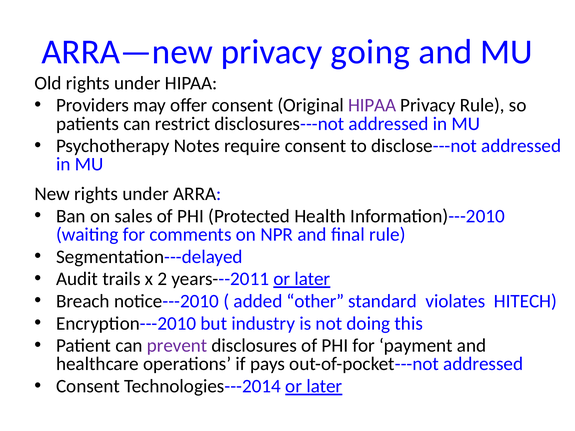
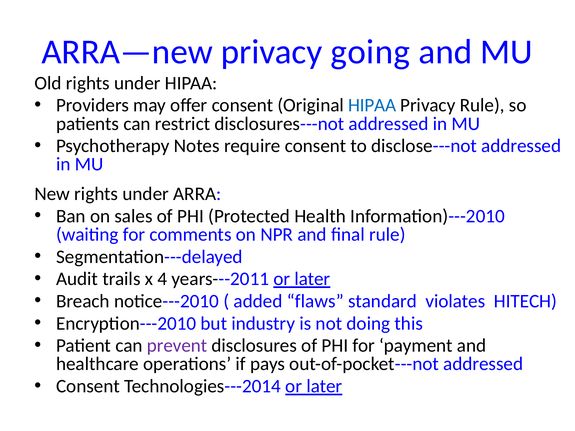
HIPAA colour: purple -> blue (372, 105)
2: 2 -> 4 (162, 279)
other: other -> flaws (315, 301)
